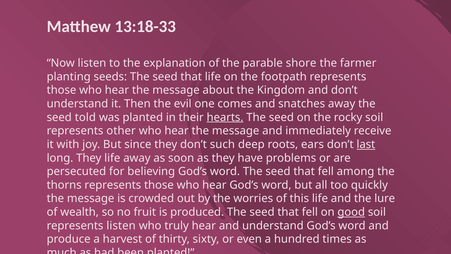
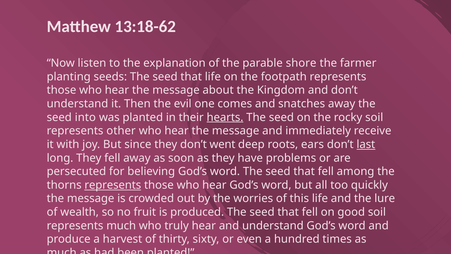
13:18-33: 13:18-33 -> 13:18-62 (145, 27)
told: told -> into (85, 117)
such: such -> went (223, 144)
They life: life -> fell (112, 158)
represents underline: none -> present (113, 185)
good underline: present -> none (351, 212)
represents listen: listen -> much (121, 225)
